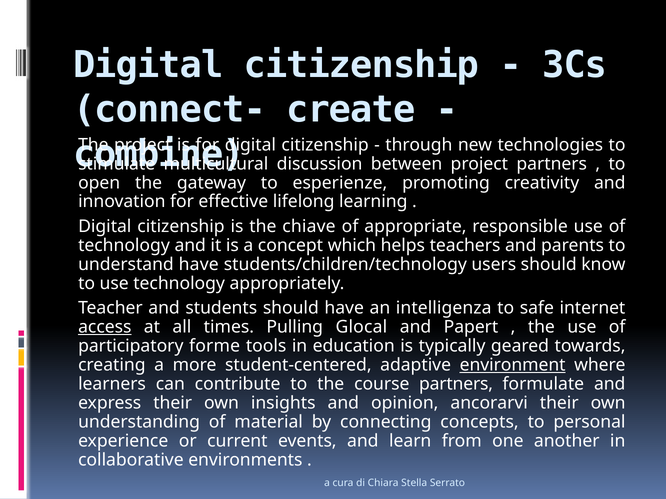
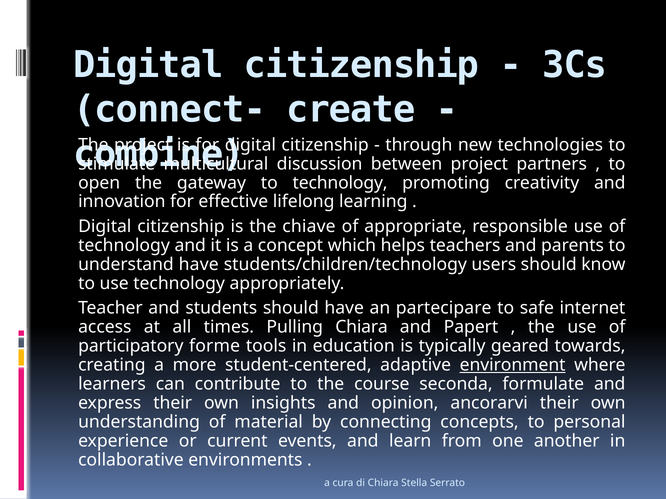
to esperienze: esperienze -> technology (340, 183)
intelligenza: intelligenza -> partecipare (444, 308)
access underline: present -> none (105, 327)
Pulling Glocal: Glocal -> Chiara (362, 327)
course partners: partners -> seconda (456, 384)
